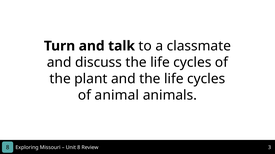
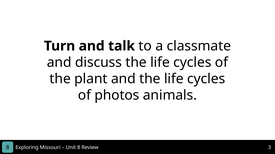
animal: animal -> photos (117, 96)
